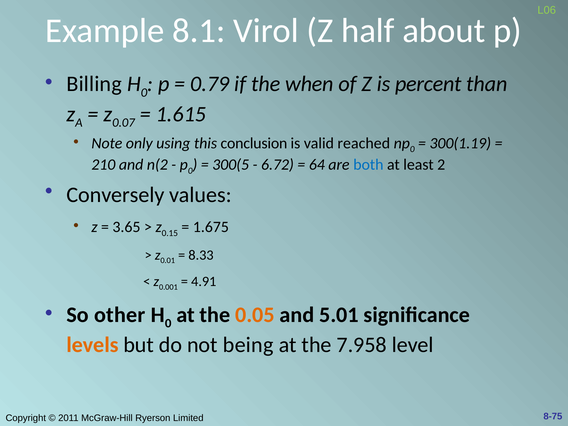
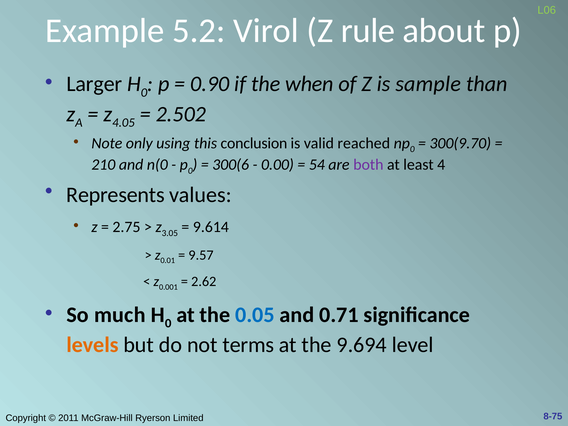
8.1: 8.1 -> 5.2 (199, 31)
half: half -> rule (368, 31)
Billing: Billing -> Larger (94, 84)
0.79: 0.79 -> 0.90 (210, 84)
percent: percent -> sample (428, 84)
0.07: 0.07 -> 4.05 (124, 123)
1.615: 1.615 -> 2.502 (181, 114)
300(1.19: 300(1.19 -> 300(9.70 (460, 143)
n(2: n(2 -> n(0 (157, 165)
300(5: 300(5 -> 300(6 (231, 165)
6.72: 6.72 -> 0.00 (277, 165)
64: 64 -> 54 (317, 165)
both colour: blue -> purple (368, 165)
2: 2 -> 4 (441, 165)
Conversely: Conversely -> Represents (116, 195)
3.65: 3.65 -> 2.75 (126, 227)
0.15: 0.15 -> 3.05 (170, 233)
1.675: 1.675 -> 9.614 (211, 227)
8.33: 8.33 -> 9.57 (201, 255)
4.91: 4.91 -> 2.62 (204, 281)
other: other -> much (120, 315)
0.05 colour: orange -> blue (255, 315)
5.01: 5.01 -> 0.71 (339, 315)
being: being -> terms (248, 345)
7.958: 7.958 -> 9.694 (362, 345)
